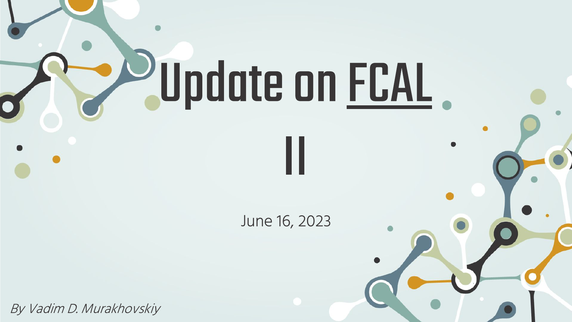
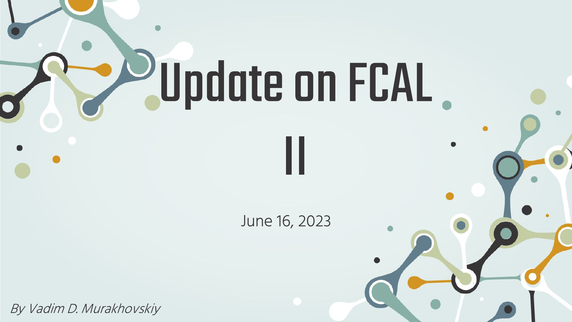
FCAL underline: present -> none (389, 81)
